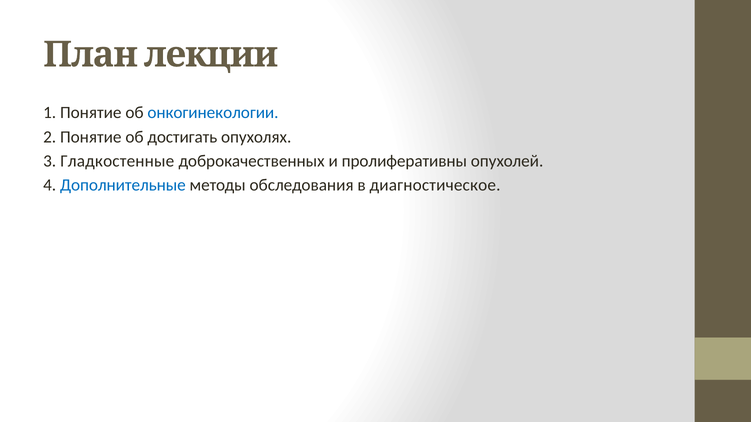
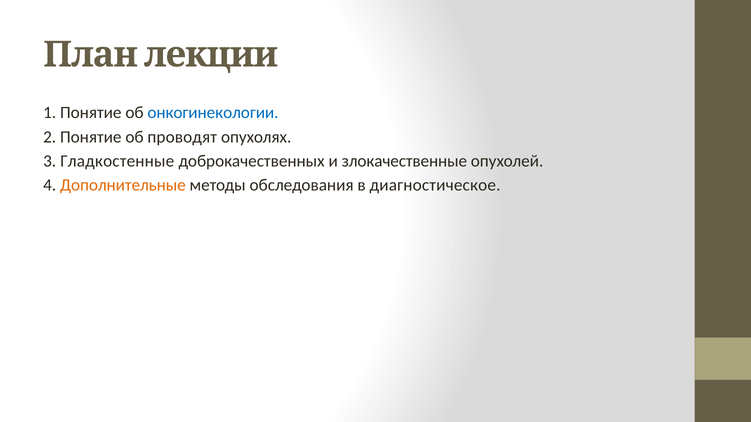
достигать: достигать -> проводят (182, 137)
пролиферативны: пролиферативны -> злокачественные (404, 161)
Дополнительные colour: blue -> orange (123, 185)
